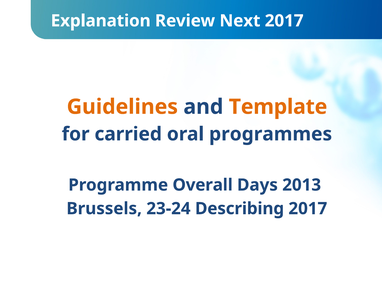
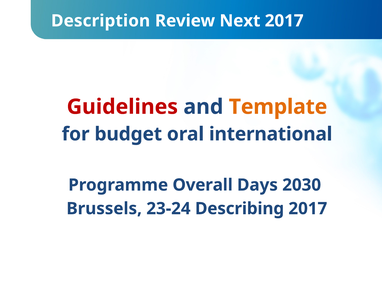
Explanation: Explanation -> Description (101, 21)
Guidelines colour: orange -> red (122, 107)
carried: carried -> budget (128, 134)
programmes: programmes -> international (271, 134)
2013: 2013 -> 2030 (302, 185)
